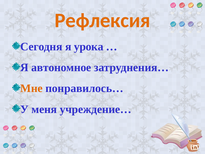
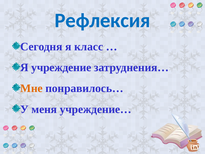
Рефлексия colour: orange -> blue (103, 20)
урока: урока -> класс (89, 47)
автономное: автономное -> учреждение (61, 67)
